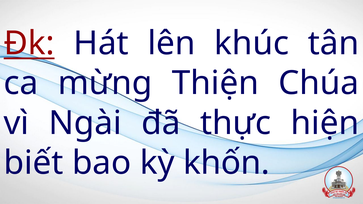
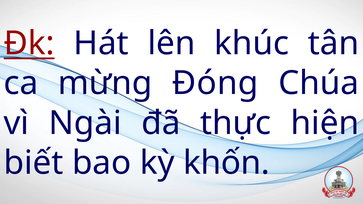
Thiện: Thiện -> Đóng (215, 83)
